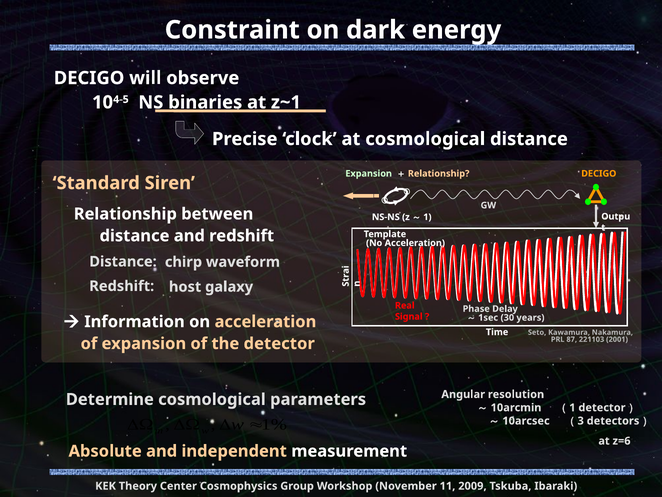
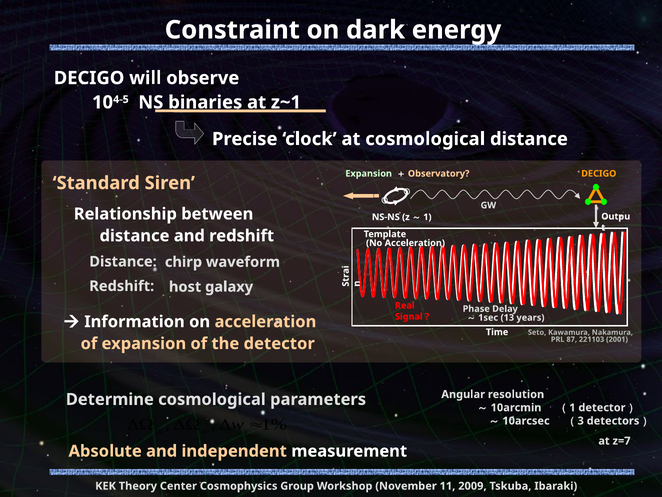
Relationship: Relationship -> Observatory (439, 173)
30: 30 -> 13 (507, 317)
z=6: z=6 -> z=7 (622, 441)
